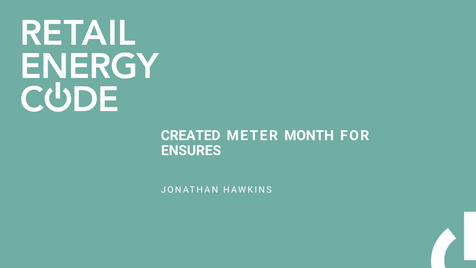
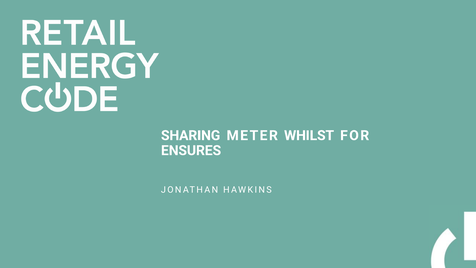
CREATED: CREATED -> SHARING (191, 135)
MONTH: MONTH -> WHILST (309, 135)
